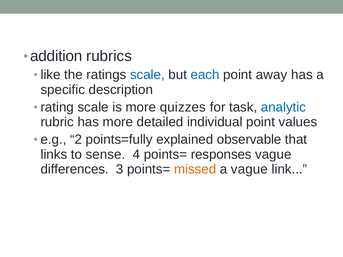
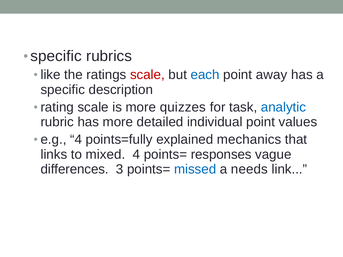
addition: addition -> specific (56, 56)
scale colour: blue -> red (147, 75)
e.g 2: 2 -> 4 (76, 140)
observable: observable -> mechanics (249, 140)
sense: sense -> mixed (105, 155)
missed colour: orange -> blue (195, 169)
a vague: vague -> needs (249, 169)
